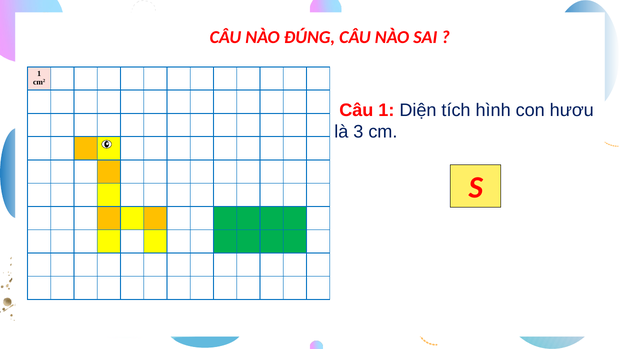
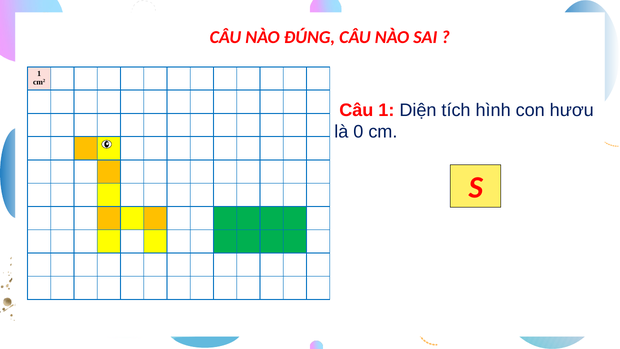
3: 3 -> 0 (358, 132)
